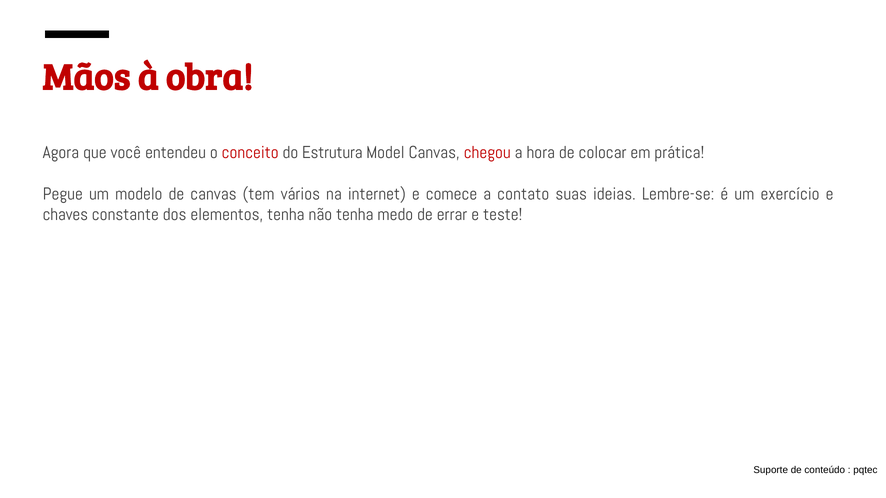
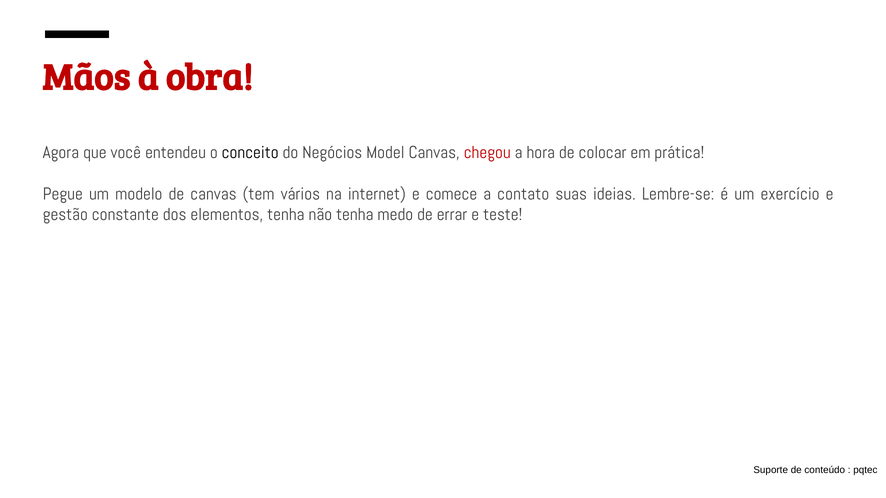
conceito colour: red -> black (250, 153)
Estrutura: Estrutura -> Negócios (332, 153)
chaves: chaves -> gestão (65, 215)
